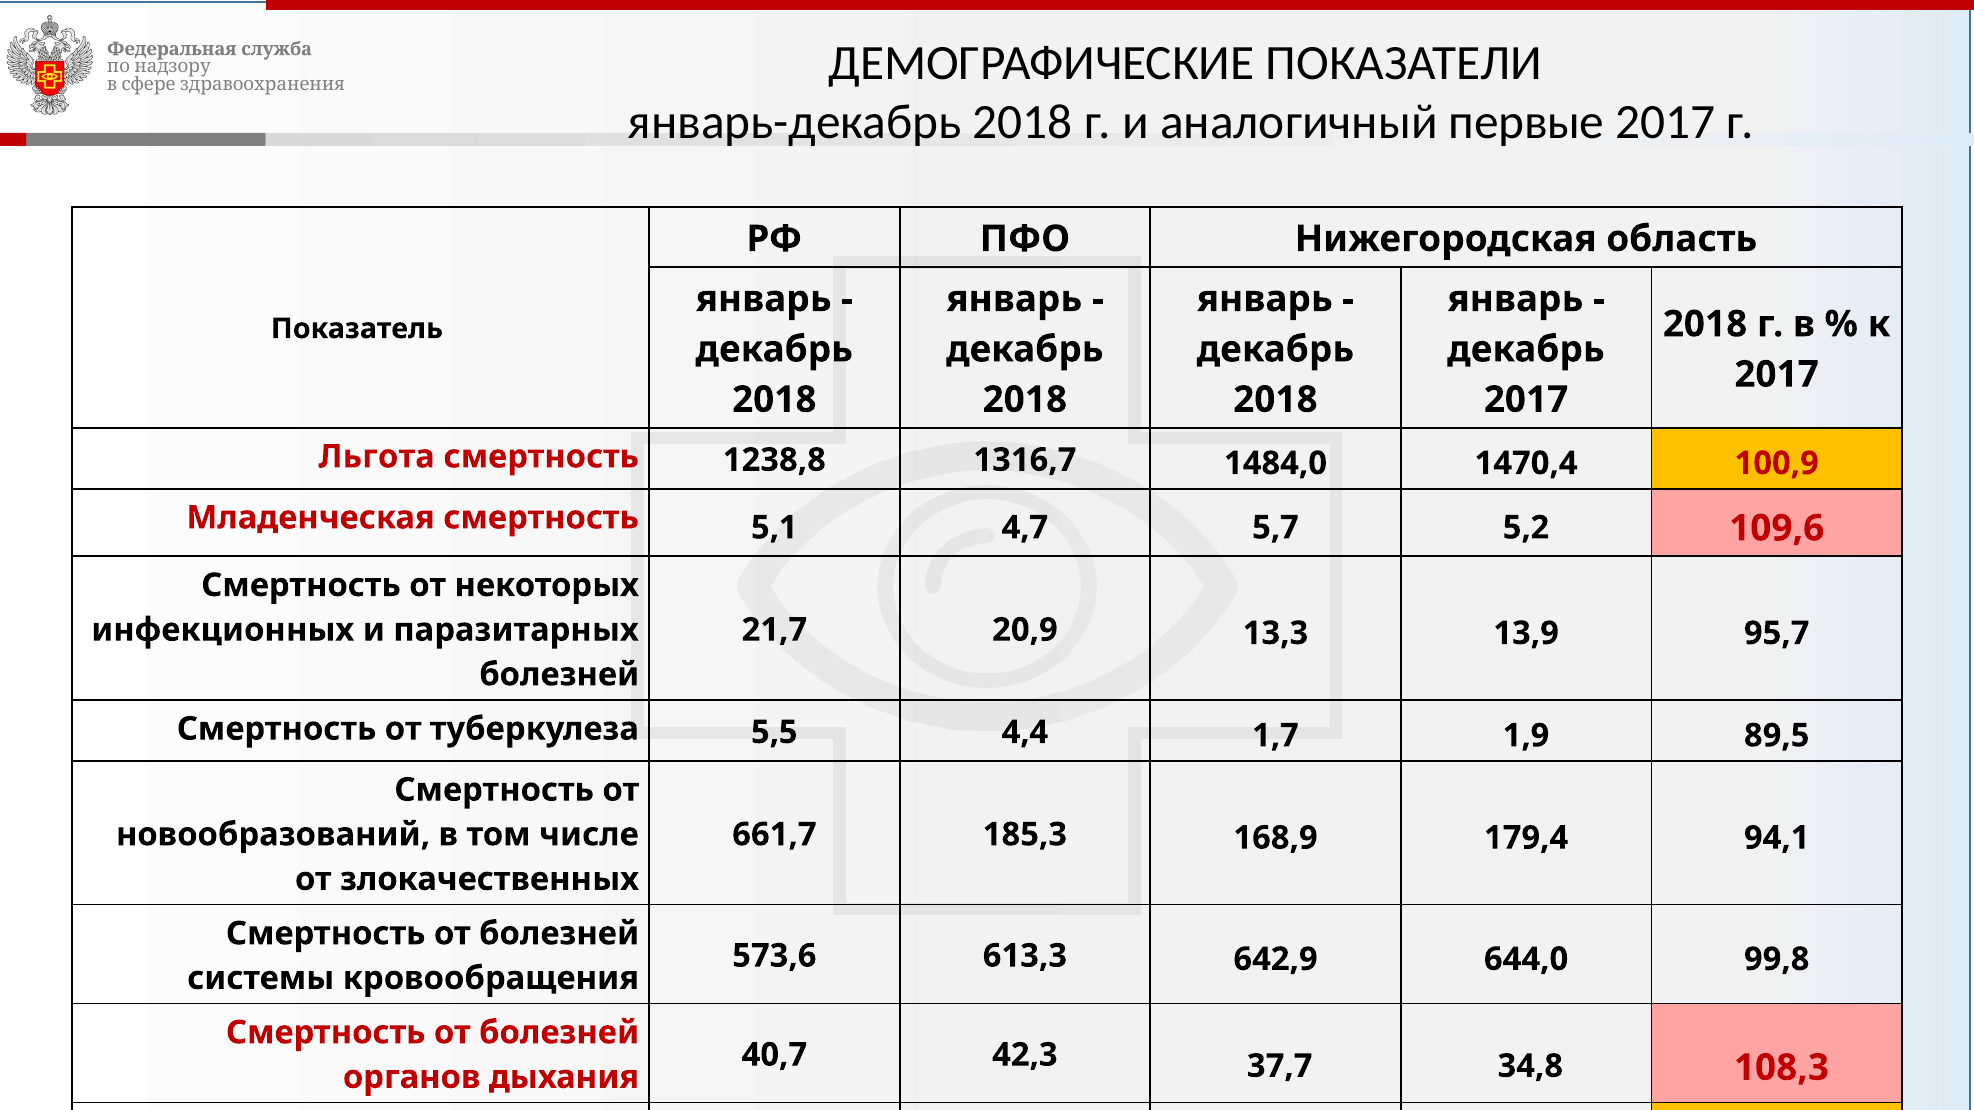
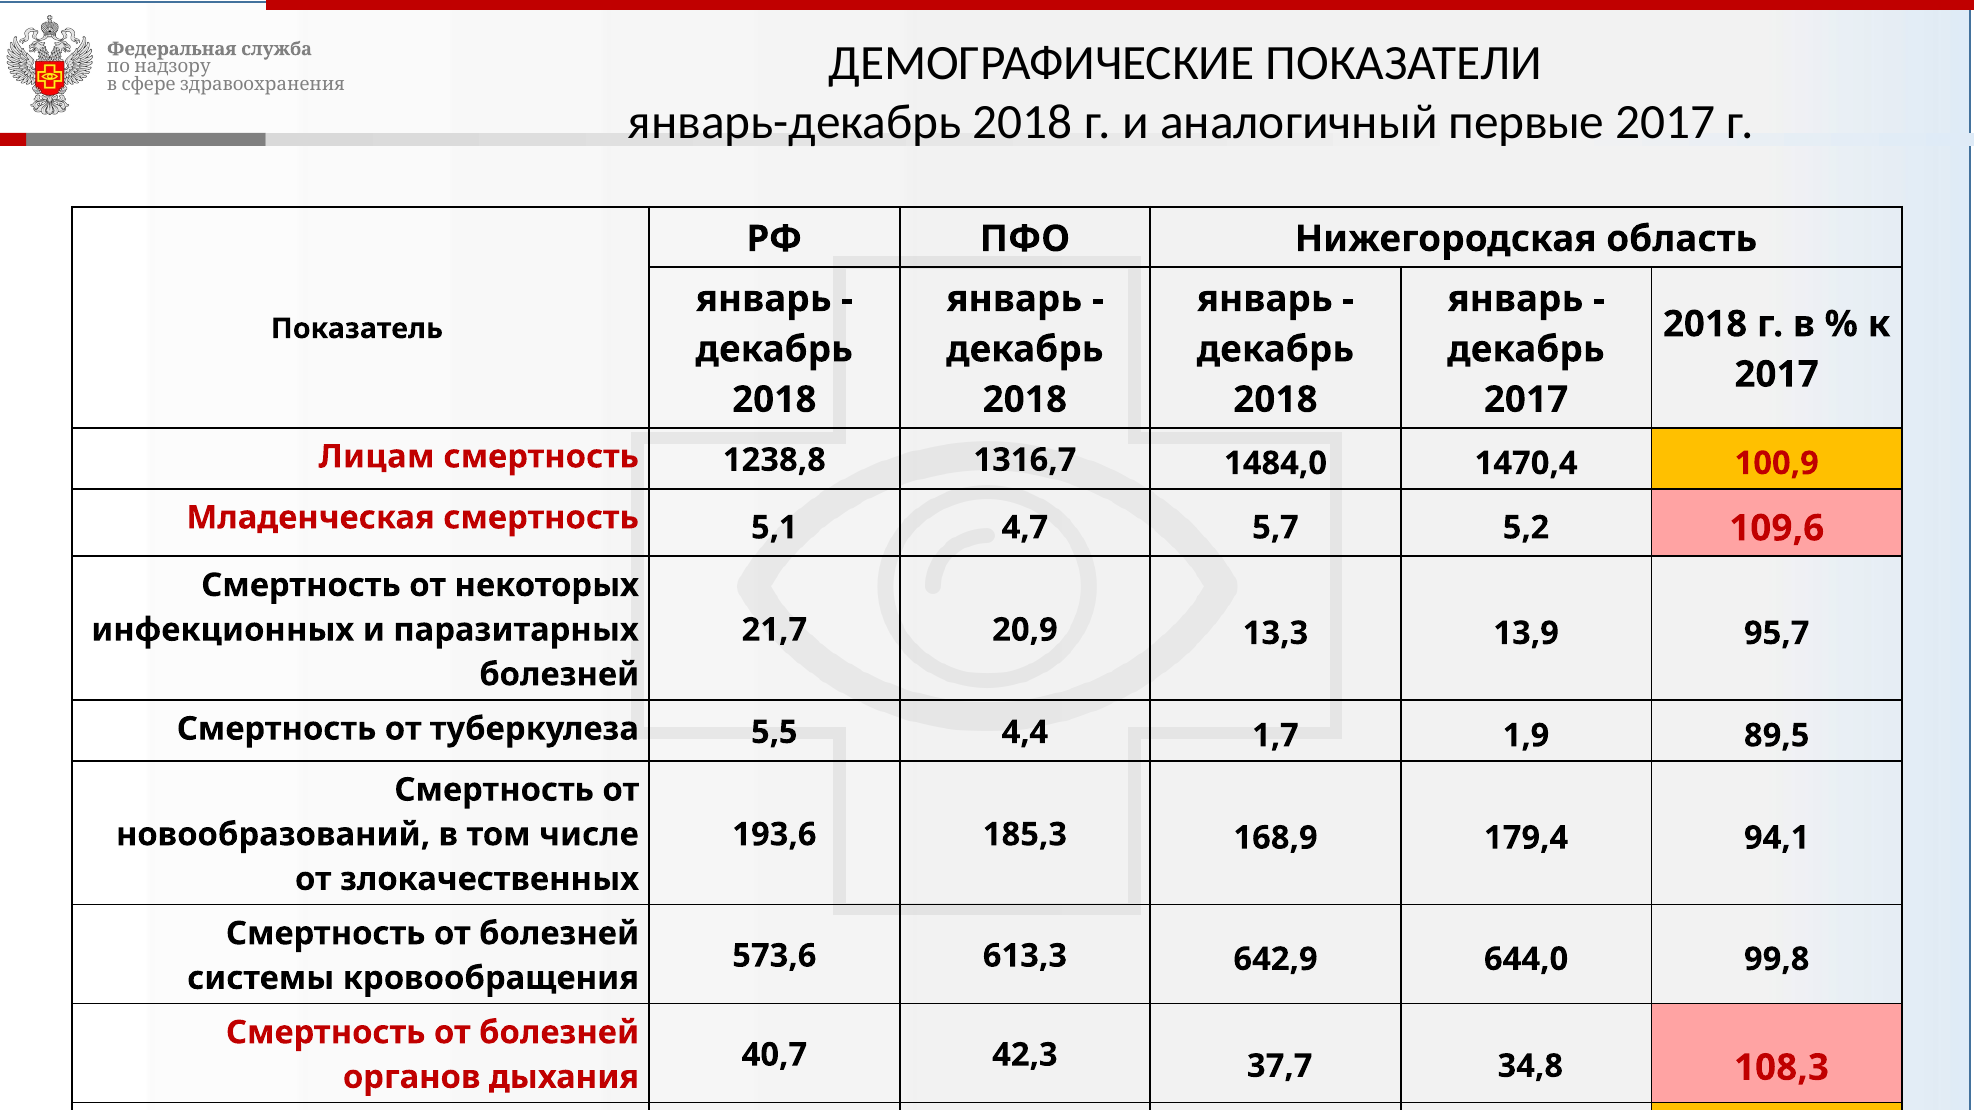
Льгота: Льгота -> Лицам (377, 457)
661,7: 661,7 -> 193,6 (774, 835)
